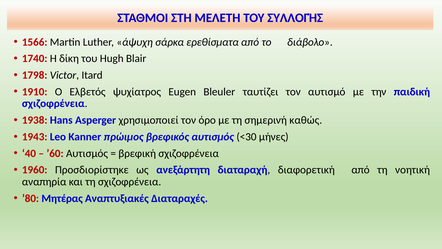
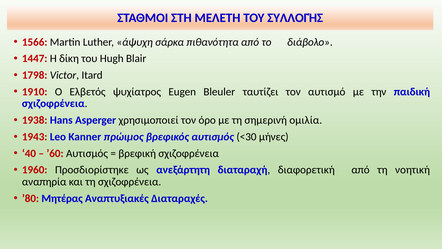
ερεθίσματα: ερεθίσματα -> πιθανότητα (212, 42)
1740: 1740 -> 1447 (35, 59)
καθώς: καθώς -> ομιλία (306, 120)
